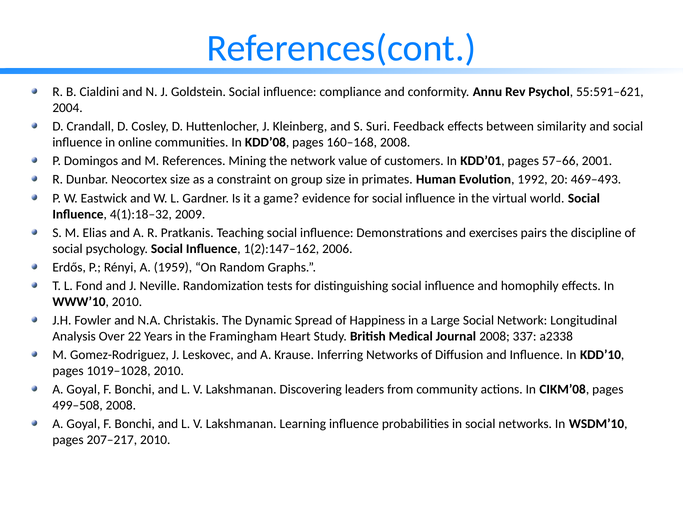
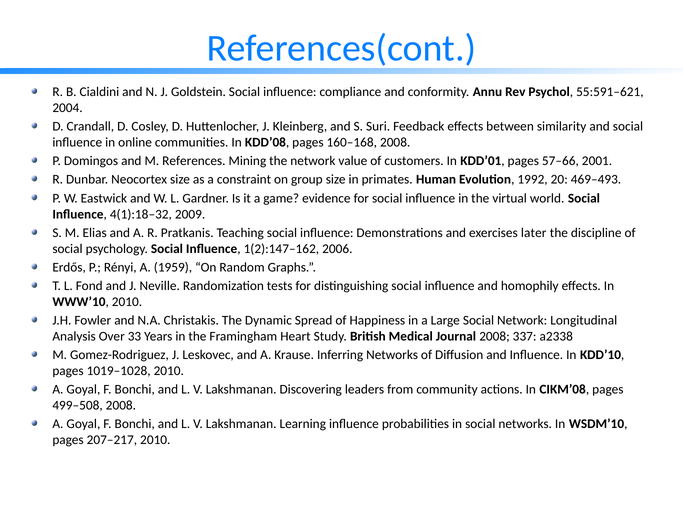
pairs: pairs -> later (534, 233)
22: 22 -> 33 (134, 337)
